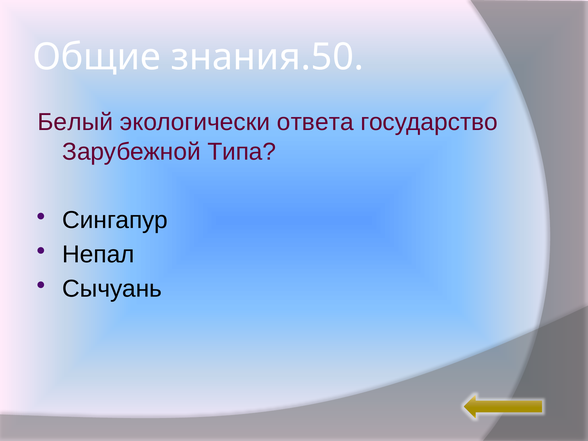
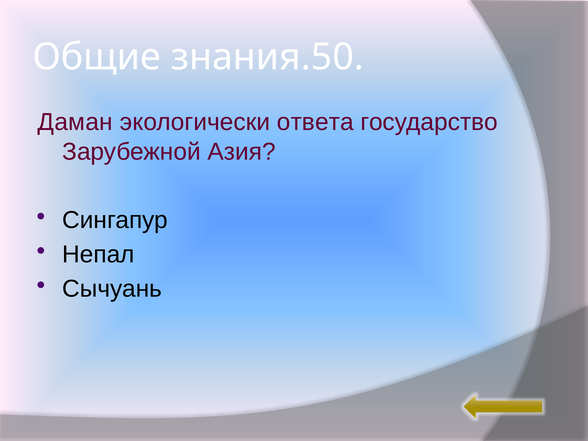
Белый: Белый -> Даман (75, 122)
Типа: Типа -> Азия (242, 152)
